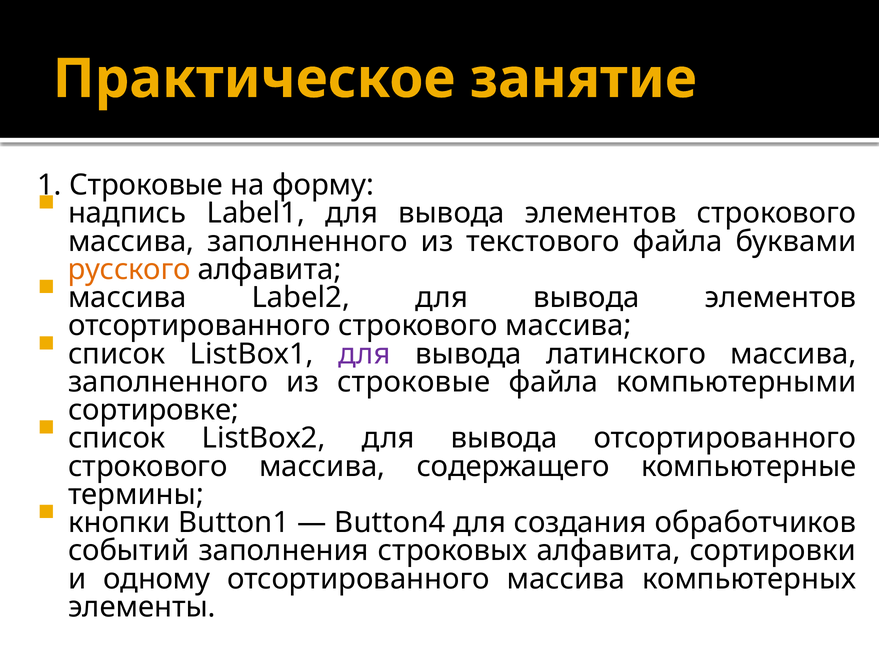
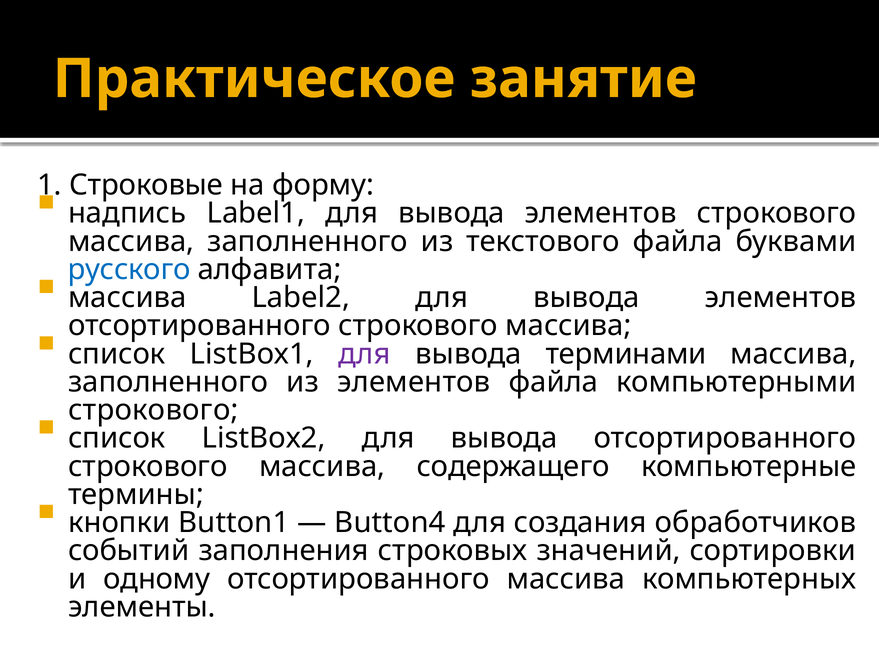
русского colour: orange -> blue (129, 270)
латинского: латинского -> терминами (626, 354)
из строковые: строковые -> элементов (414, 382)
сортировке: сортировке -> строкового (153, 410)
строковых алфавита: алфавита -> значений (609, 551)
